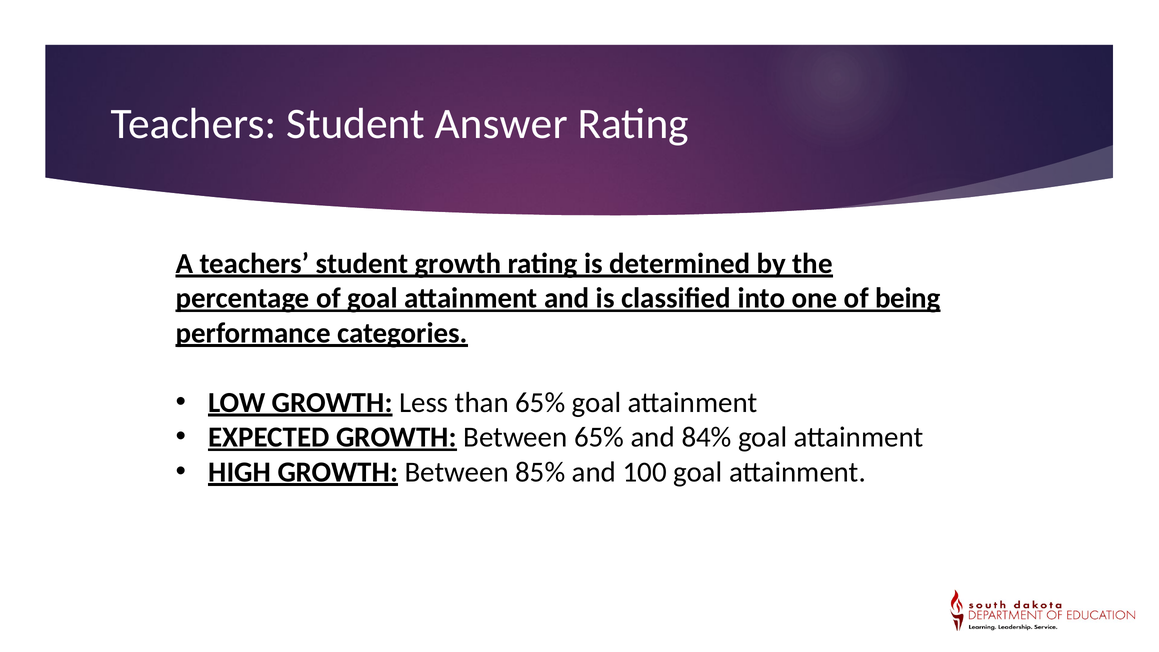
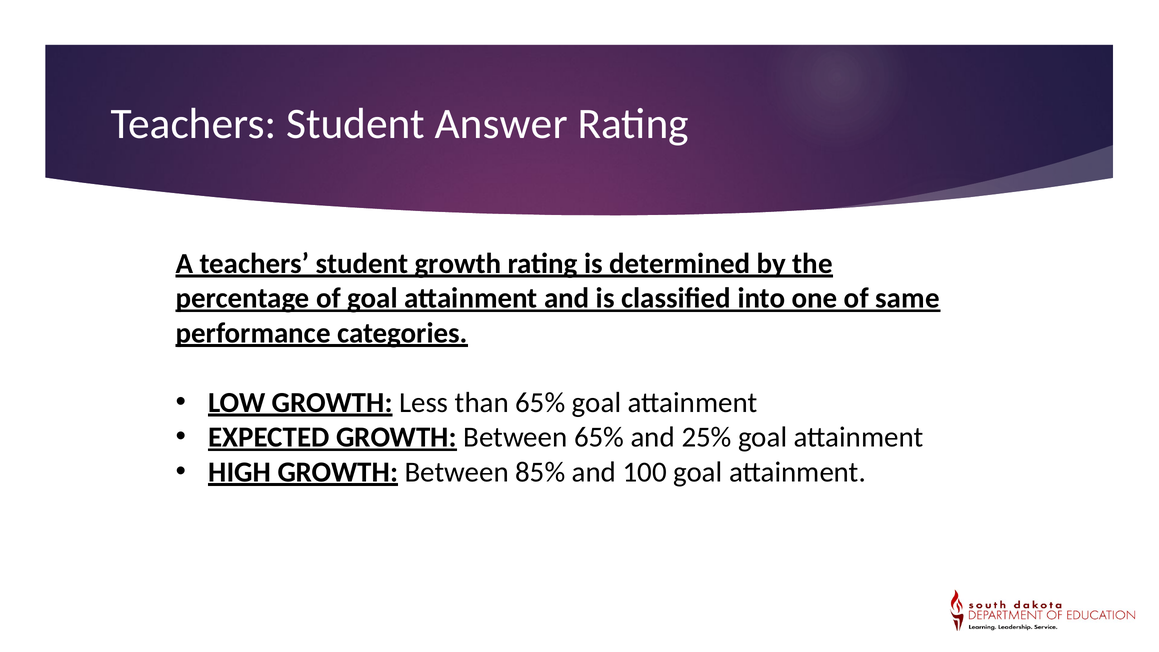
being: being -> same (908, 298)
84%: 84% -> 25% (707, 437)
